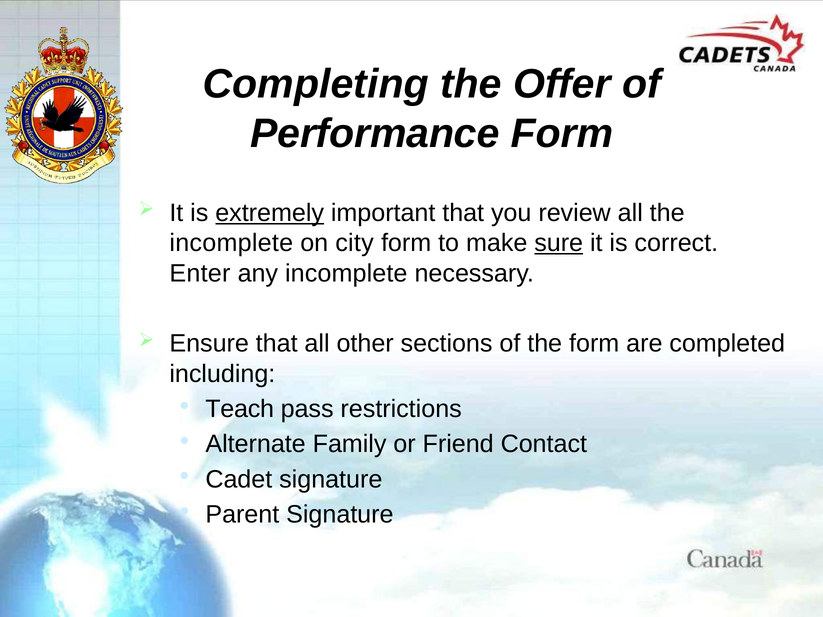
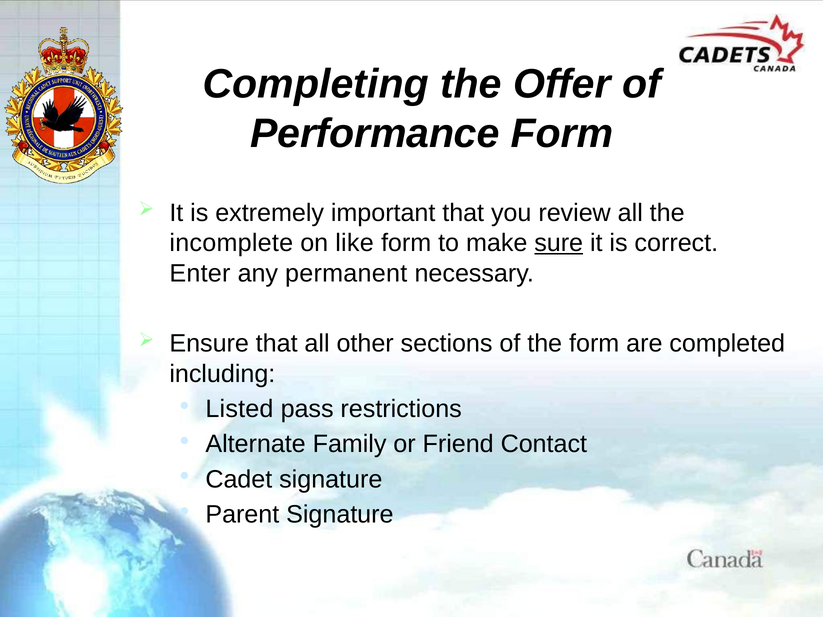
extremely underline: present -> none (270, 213)
city: city -> like (354, 243)
any incomplete: incomplete -> permanent (346, 273)
Teach: Teach -> Listed (239, 409)
